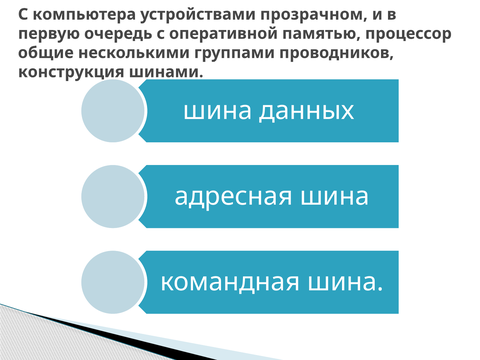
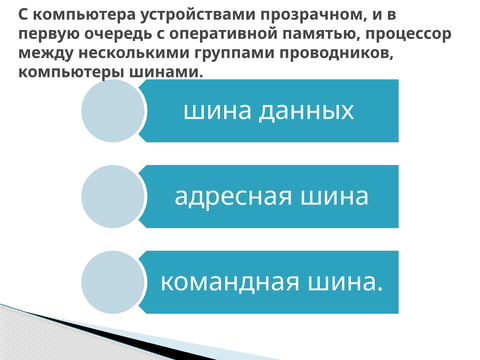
общие: общие -> между (46, 53)
конструкция: конструкция -> компьютеры (71, 72)
